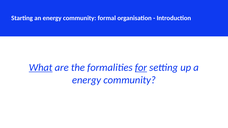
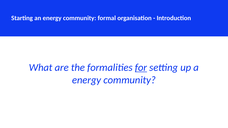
What underline: present -> none (41, 68)
